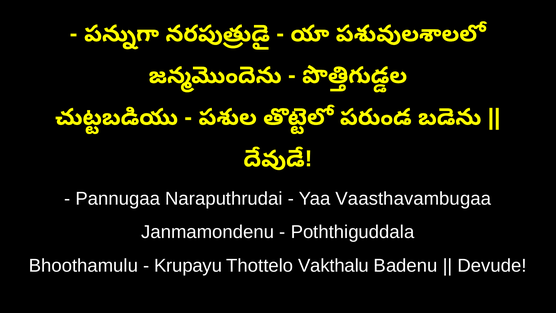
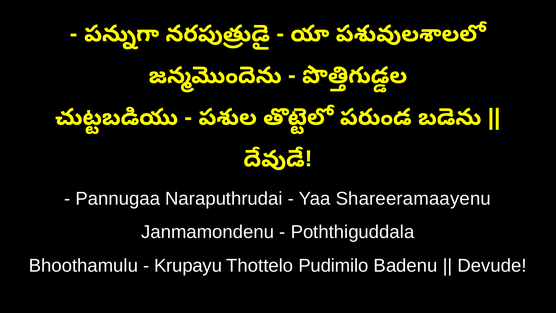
Vaasthavambugaa: Vaasthavambugaa -> Shareeramaayenu (413, 199)
Vakthalu: Vakthalu -> Pudimilo (333, 265)
